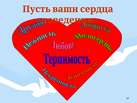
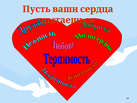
поведению: поведению -> пытаешься (68, 20)
